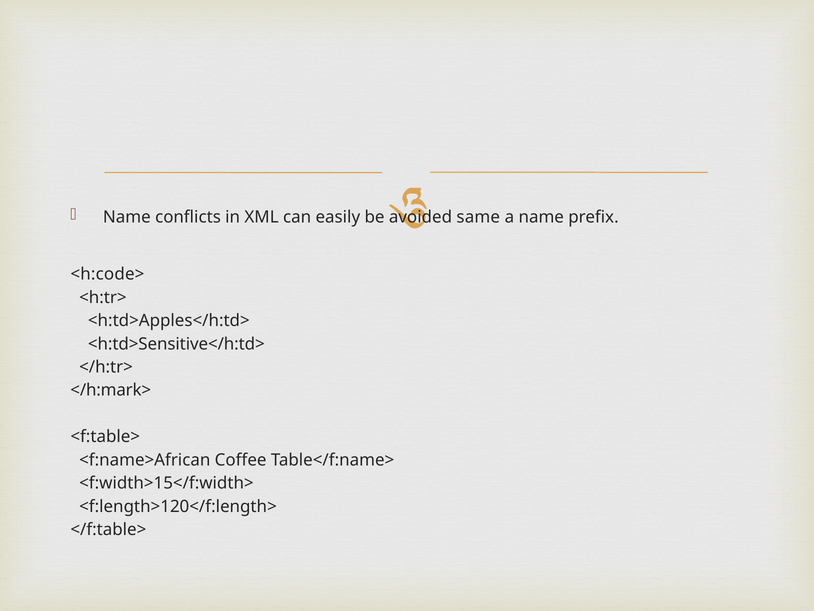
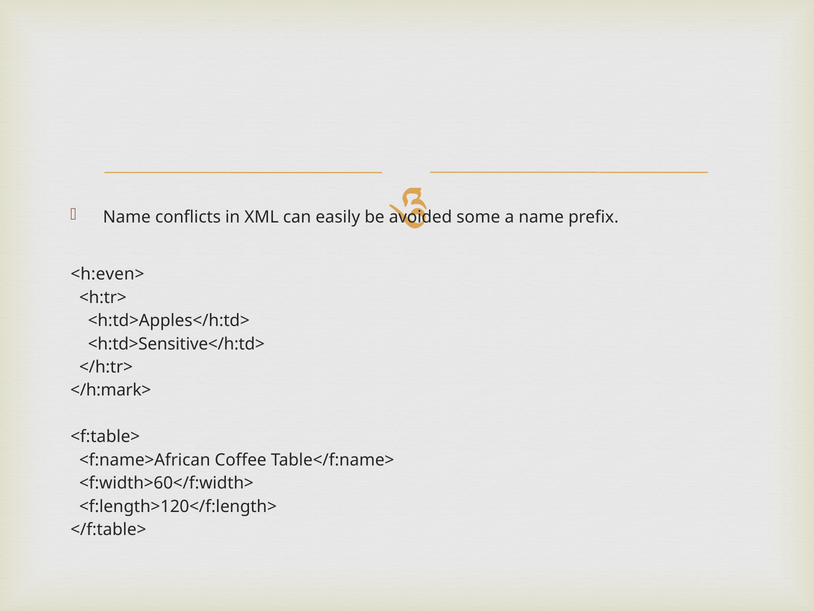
same: same -> some (478, 217)
<h:code>: <h:code> -> <h:even> (107, 274)
<f:width>15</f:width>: <f:width>15</f:width> -> <f:width>60</f:width> (166, 483)
